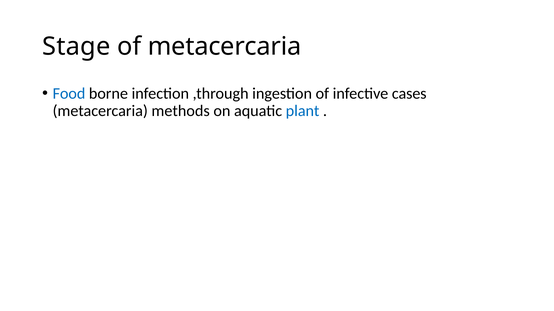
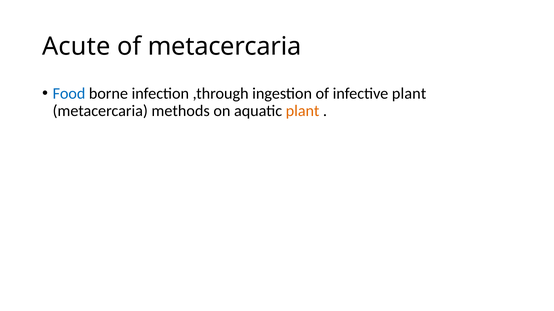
Stage: Stage -> Acute (76, 47)
infective cases: cases -> plant (409, 94)
plant colour: blue -> orange (303, 111)
